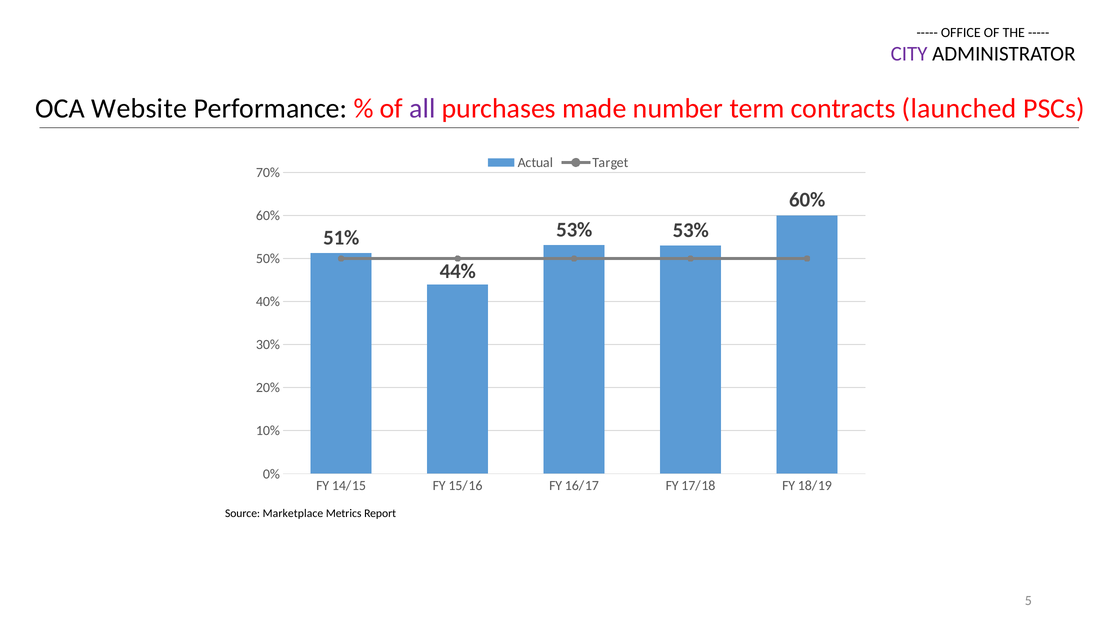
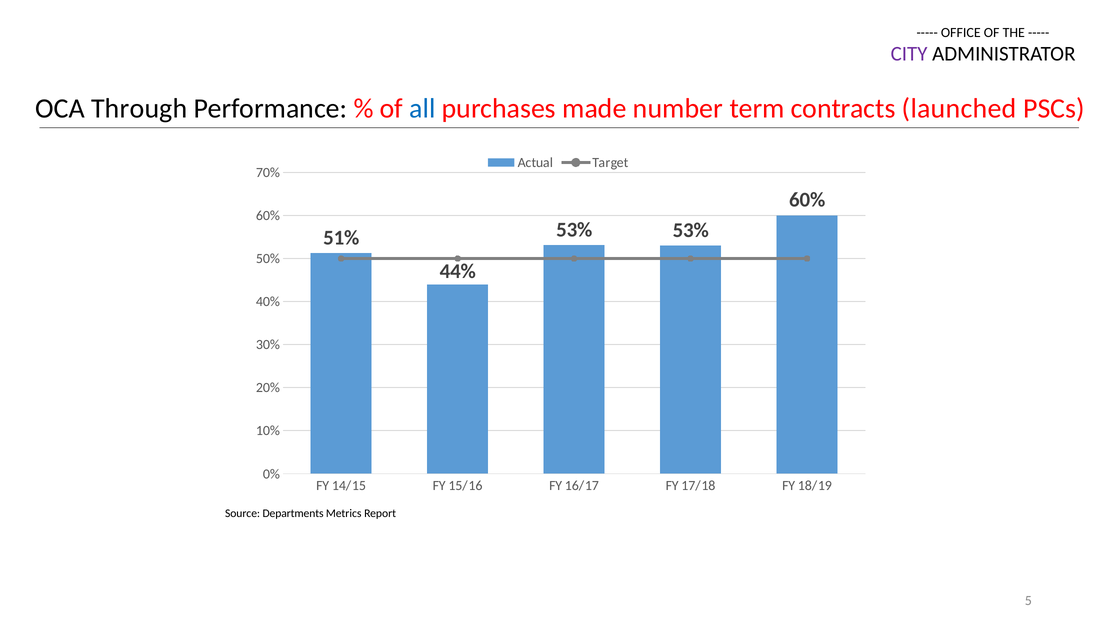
Website: Website -> Through (139, 108)
all colour: purple -> blue (422, 108)
Marketplace: Marketplace -> Departments (293, 513)
